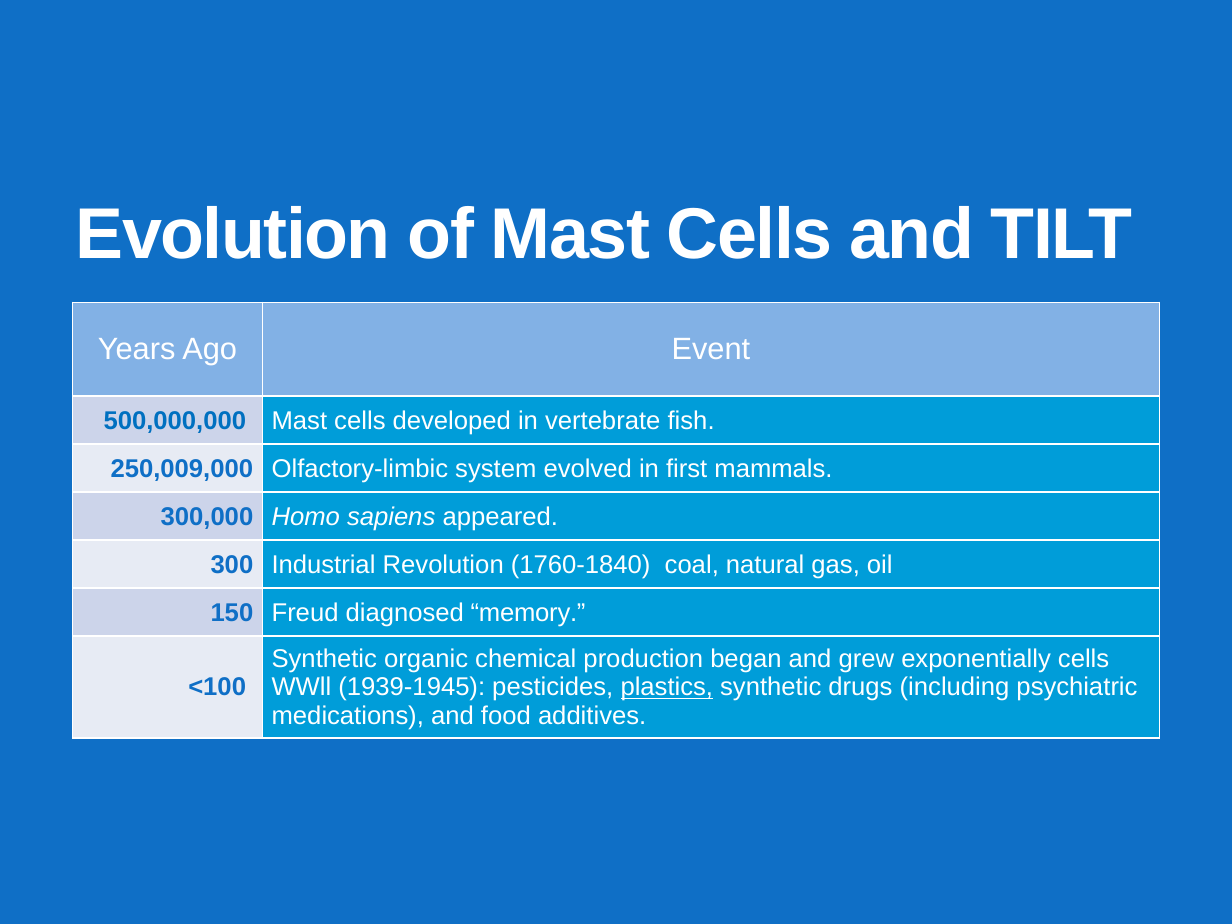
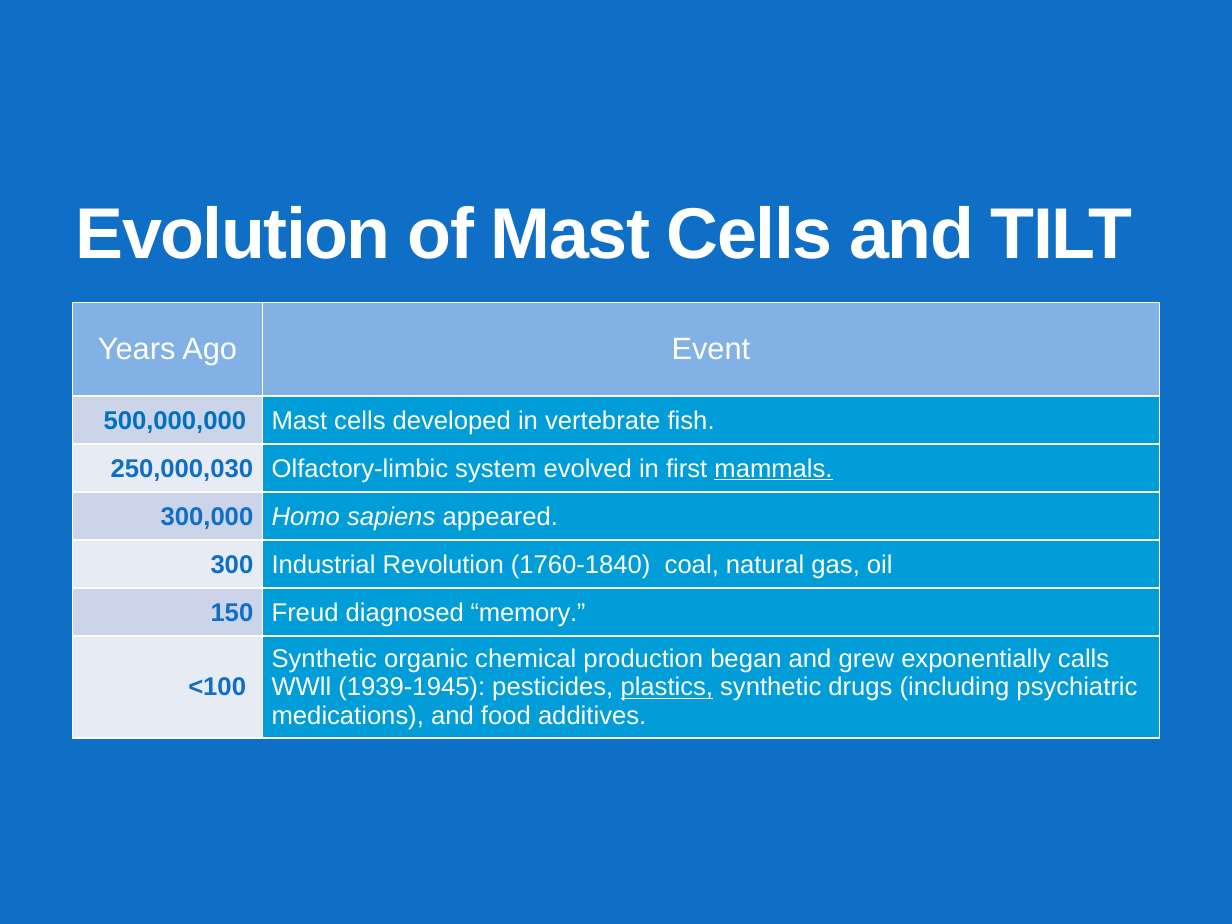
250,009,000: 250,009,000 -> 250,000,030 (182, 469)
mammals underline: none -> present (774, 469)
exponentially cells: cells -> calls (1084, 659)
